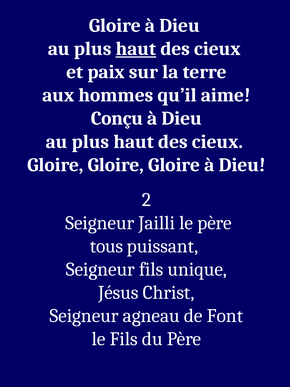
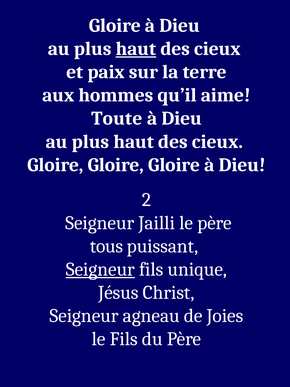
Conçu: Conçu -> Toute (117, 118)
Seigneur underline: none -> present (100, 269)
Font: Font -> Joies (225, 316)
